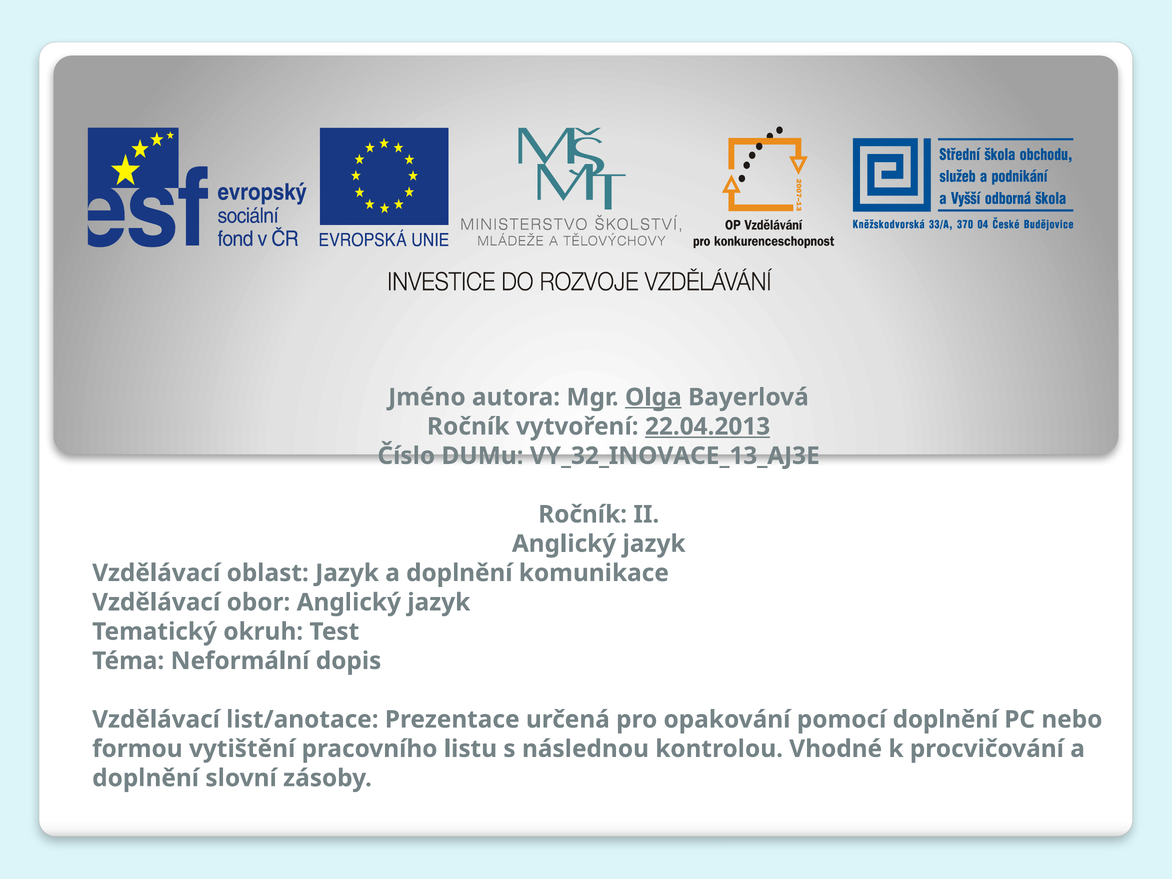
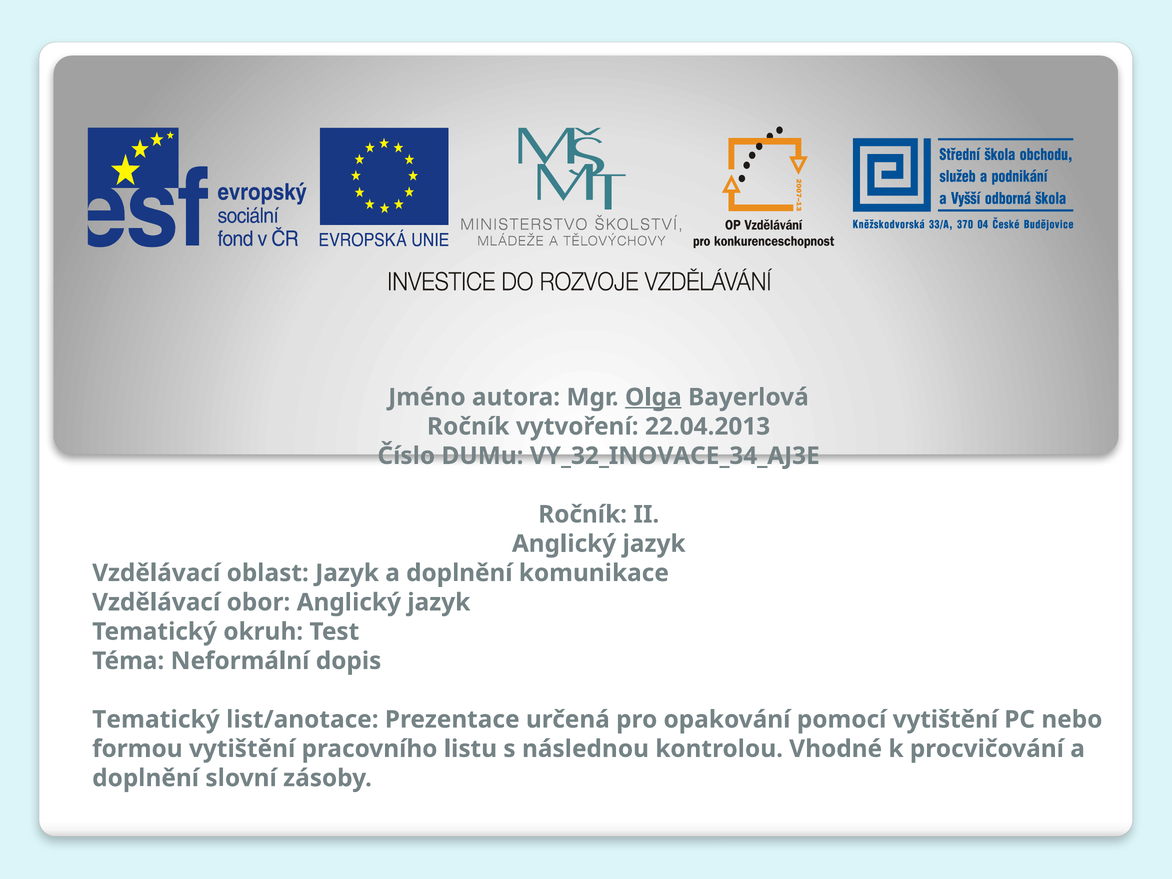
22.04.2013 underline: present -> none (708, 427)
VY_32_INOVACE_13_AJ3E: VY_32_INOVACE_13_AJ3E -> VY_32_INOVACE_34_AJ3E (675, 456)
Vzdělávací: Vzdělávací -> Tematický (156, 720)
pomocí doplnění: doplnění -> vytištění (945, 720)
